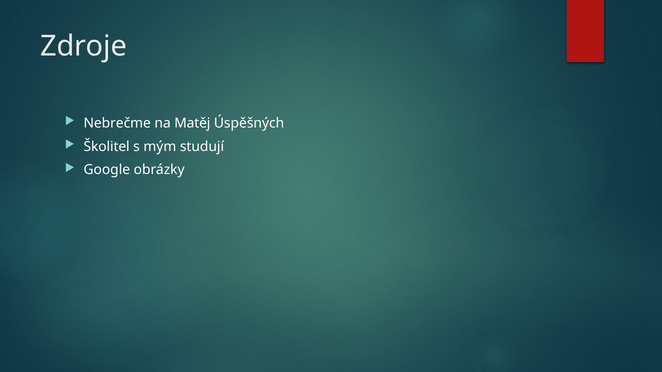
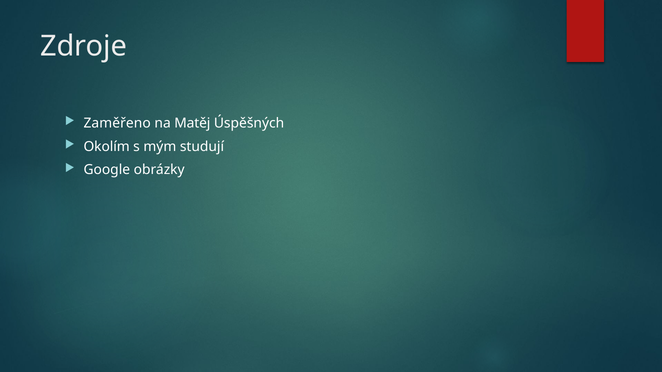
Nebrečme: Nebrečme -> Zaměřeno (117, 123)
Školitel: Školitel -> Okolím (107, 147)
